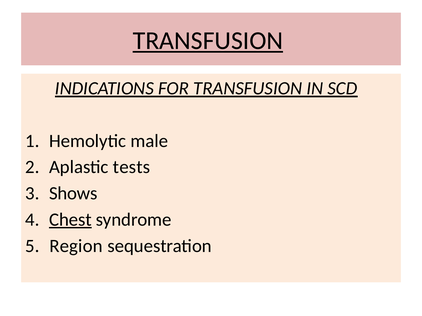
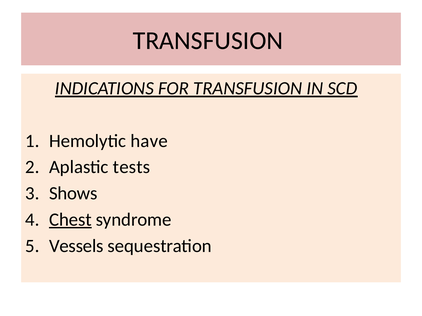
TRANSFUSION underline: present -> none (208, 41)
male: male -> have (149, 141)
Region: Region -> Vessels (76, 246)
